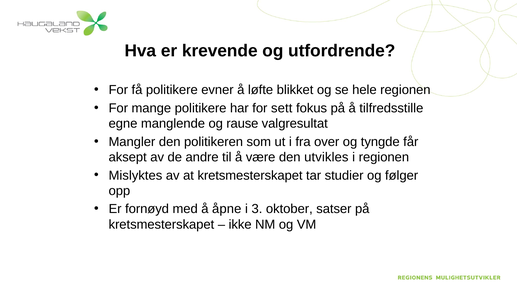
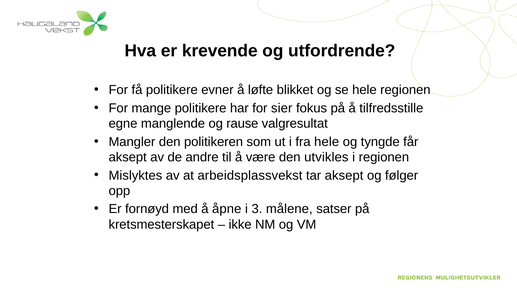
sett: sett -> sier (282, 108)
fra over: over -> hele (327, 142)
at kretsmesterskapet: kretsmesterskapet -> arbeidsplassvekst (250, 175)
tar studier: studier -> aksept (344, 175)
oktober: oktober -> målene (289, 209)
